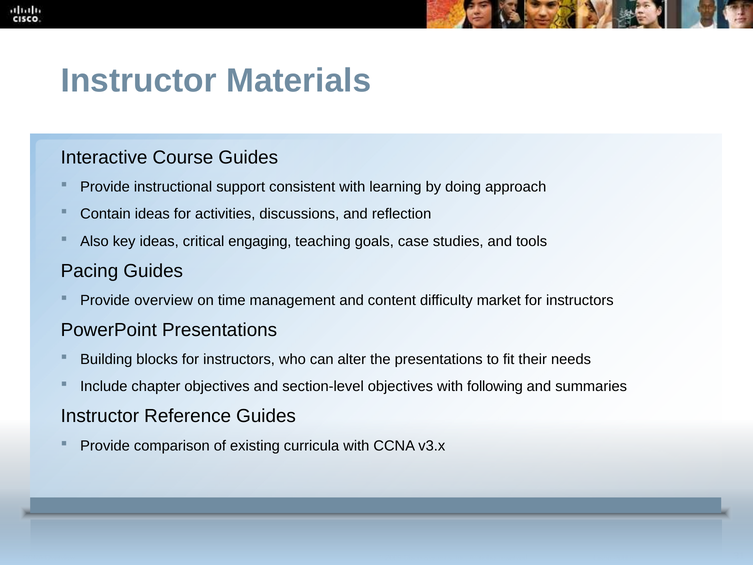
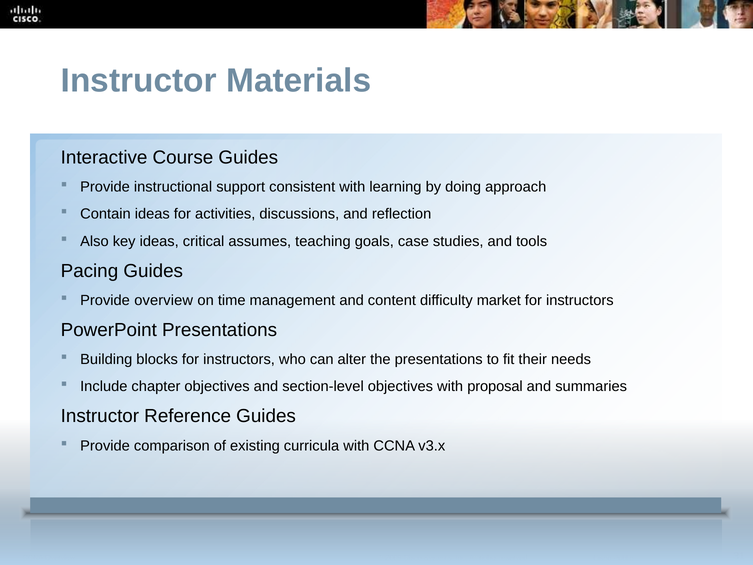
engaging: engaging -> assumes (260, 241)
following: following -> proposal (495, 386)
